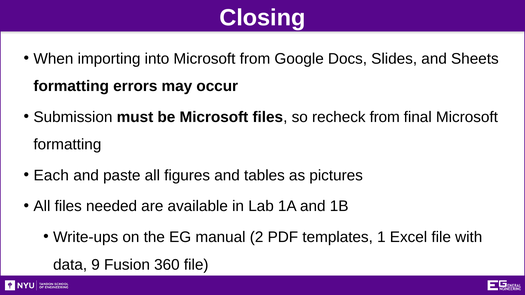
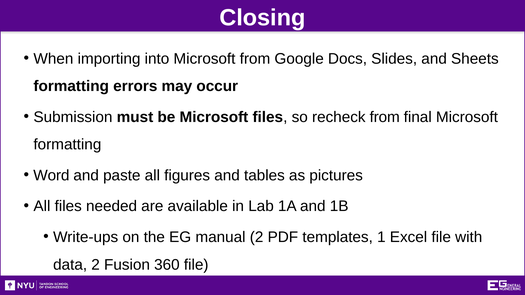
Each: Each -> Word (51, 176)
data 9: 9 -> 2 (96, 265)
